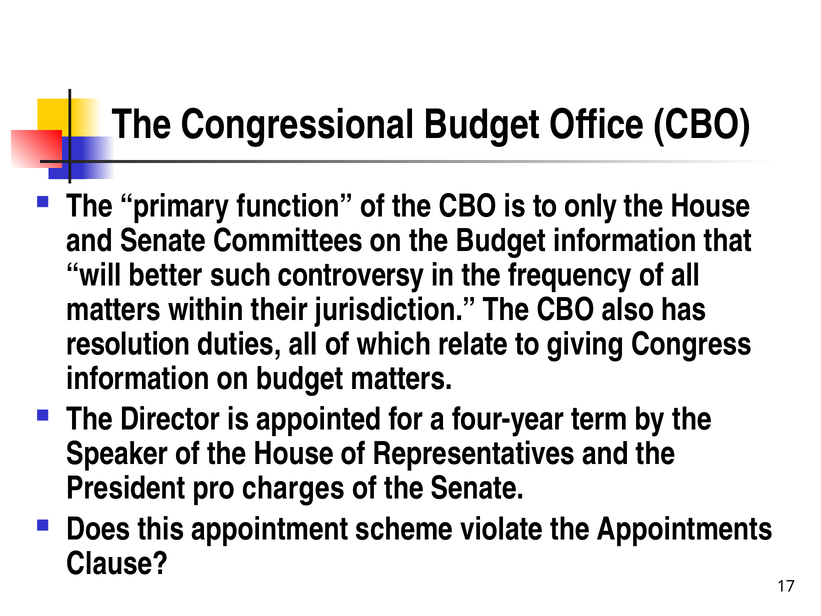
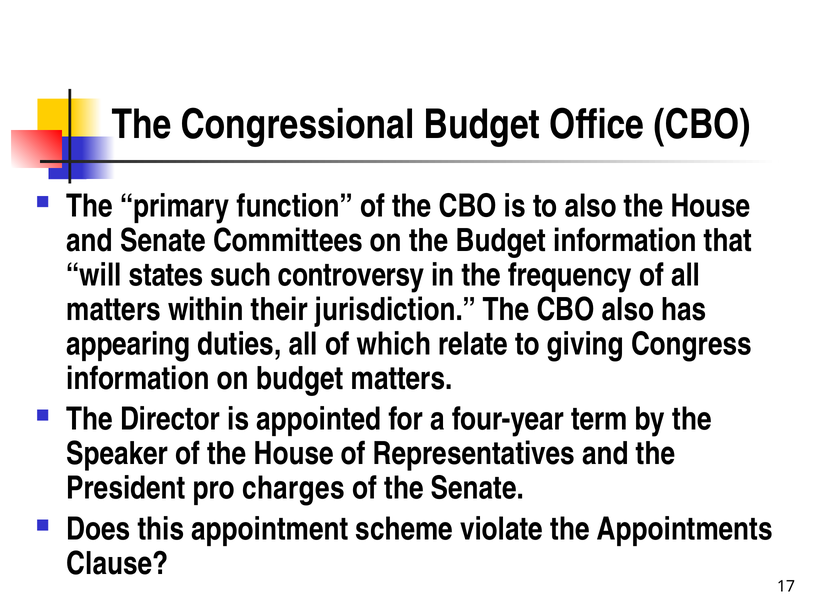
to only: only -> also (591, 206)
better: better -> states (166, 275)
resolution: resolution -> appearing (128, 344)
